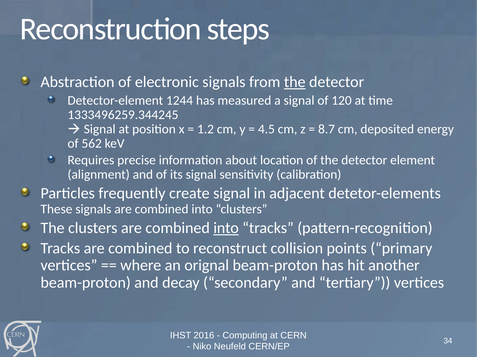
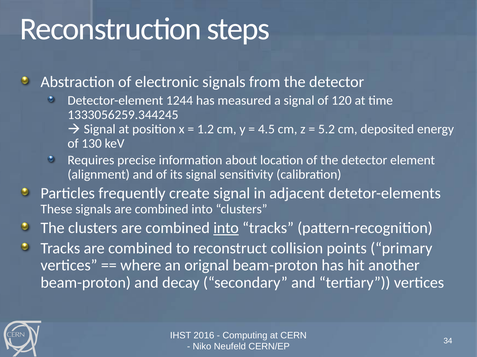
the underline: present -> none (295, 82)
1333496259.344245: 1333496259.344245 -> 1333056259.344245 (123, 115)
8.7: 8.7 -> 5.2 (327, 129)
562: 562 -> 130 (92, 144)
